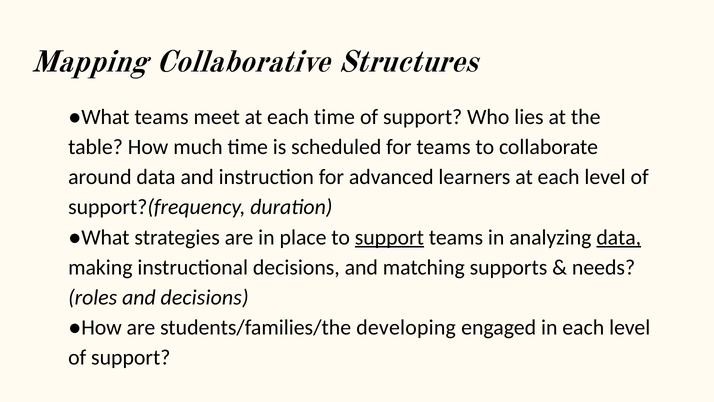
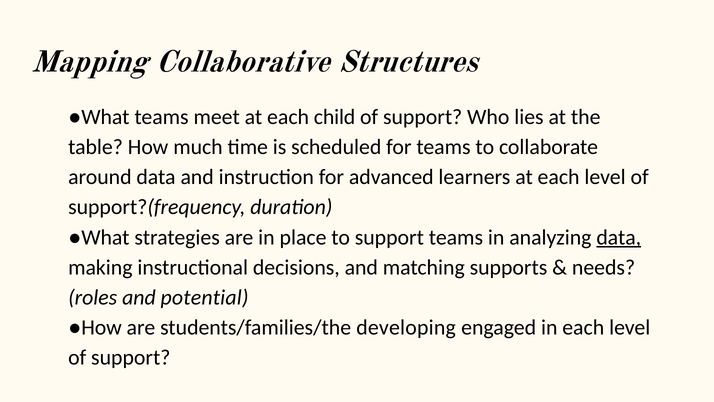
each time: time -> child (335, 117)
support underline: present -> none (389, 237)
and decisions: decisions -> potential (205, 297)
